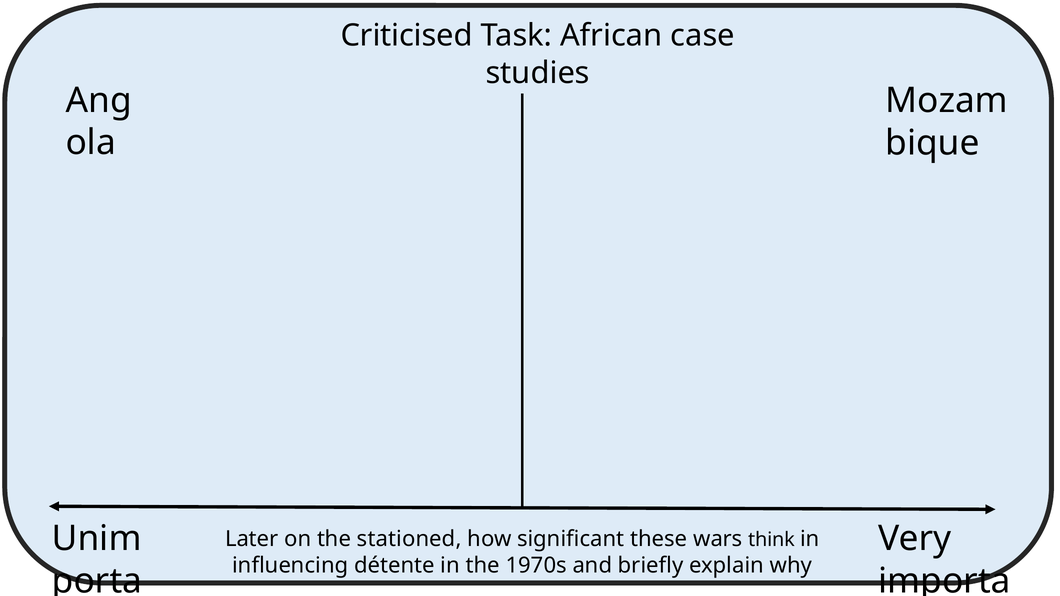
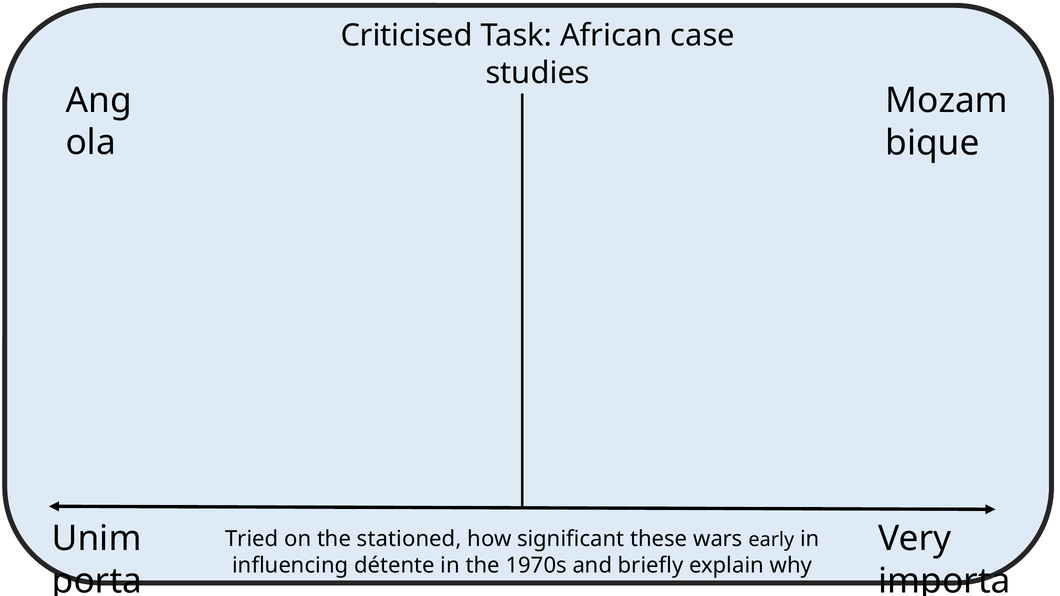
Later: Later -> Tried (252, 539)
think: think -> early (771, 540)
